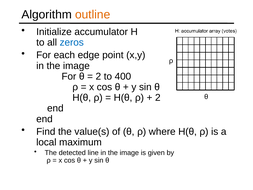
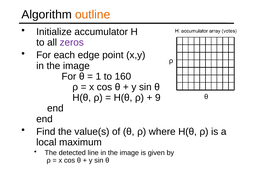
zeros colour: blue -> purple (72, 42)
2: 2 -> 1 (98, 76)
400: 400 -> 160 (123, 76)
2: 2 -> 9 (158, 98)
